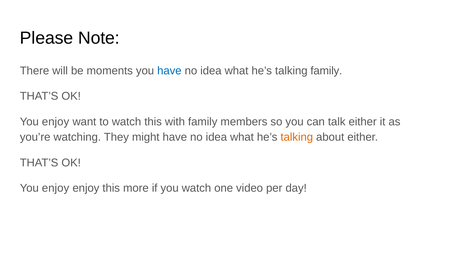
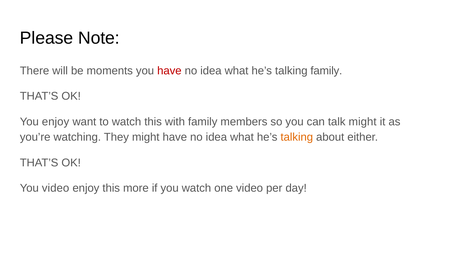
have colour: blue -> red (169, 71)
talk either: either -> might (363, 122)
enjoy: enjoy -> video (56, 188)
